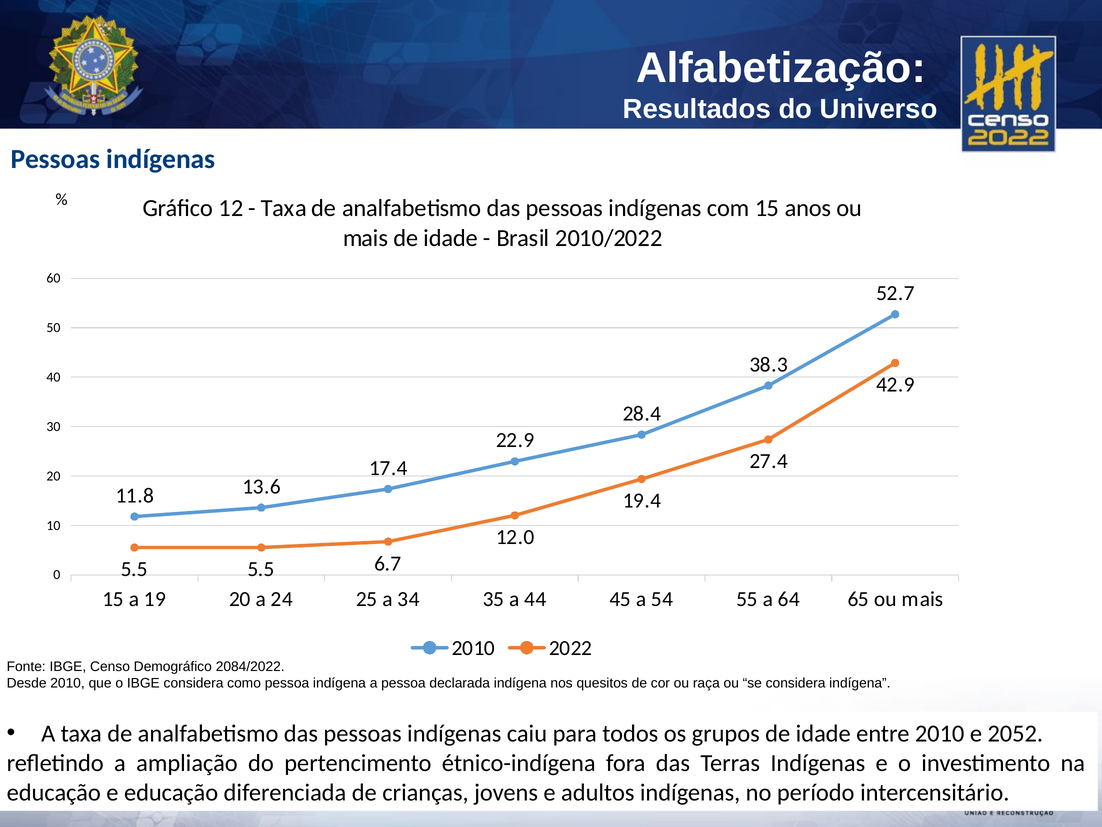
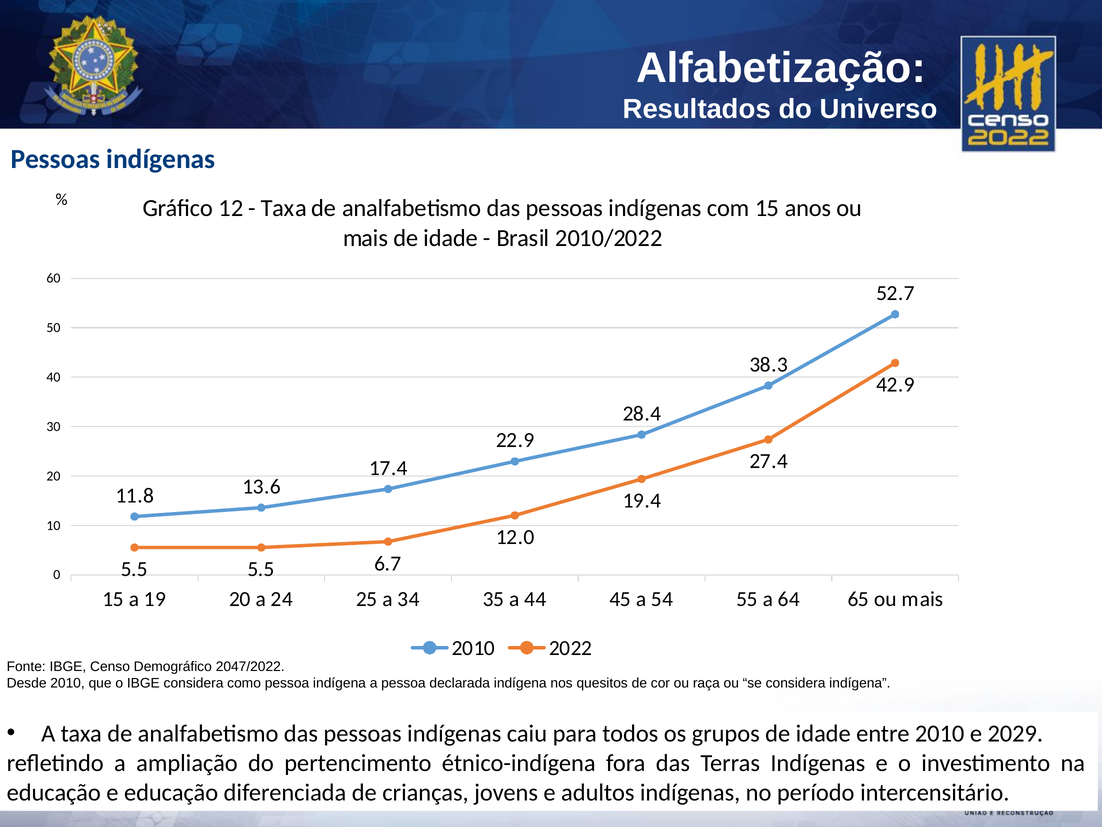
2084/2022: 2084/2022 -> 2047/2022 (250, 666)
2052: 2052 -> 2029 (1015, 733)
